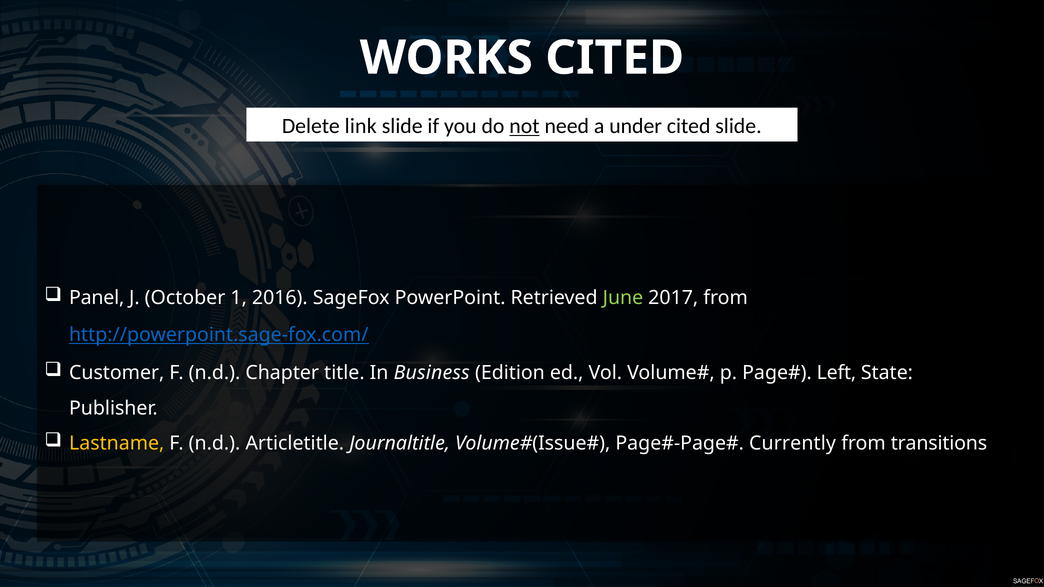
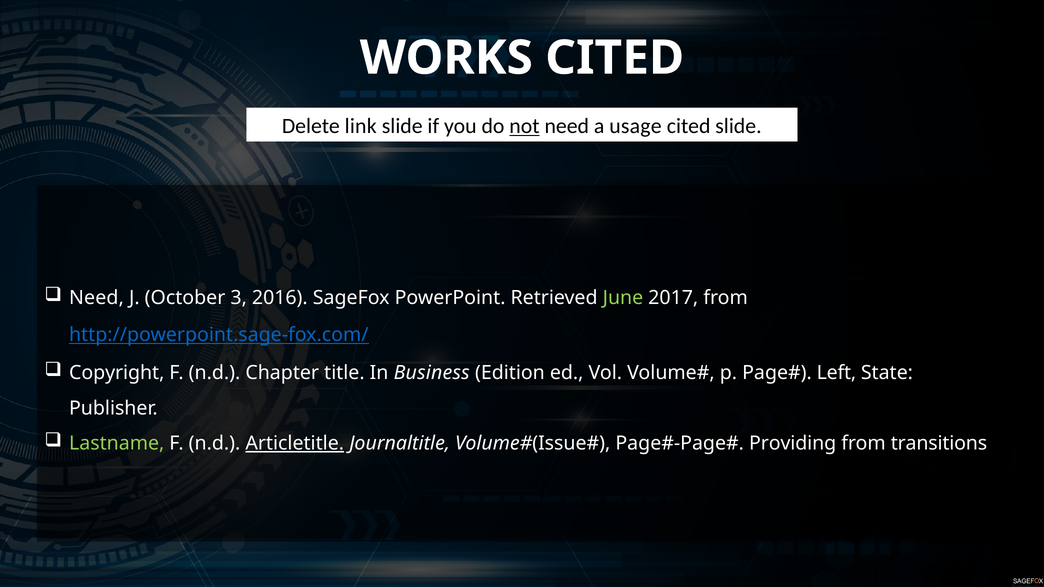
under: under -> usage (635, 126)
Panel: Panel -> Need (96, 298)
1: 1 -> 3 (239, 298)
Customer: Customer -> Copyright (117, 373)
Lastname colour: yellow -> light green (117, 444)
Articletitle underline: none -> present (295, 444)
Currently: Currently -> Providing (793, 444)
